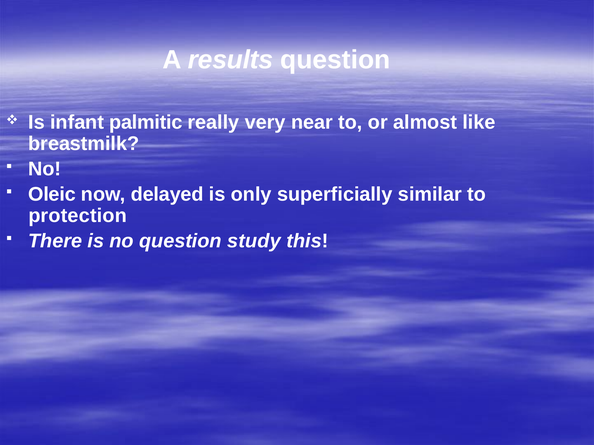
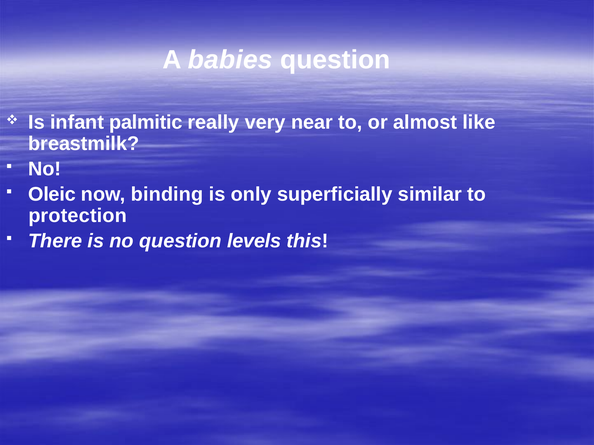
results: results -> babies (230, 60)
delayed: delayed -> binding (167, 194)
study: study -> levels (254, 241)
